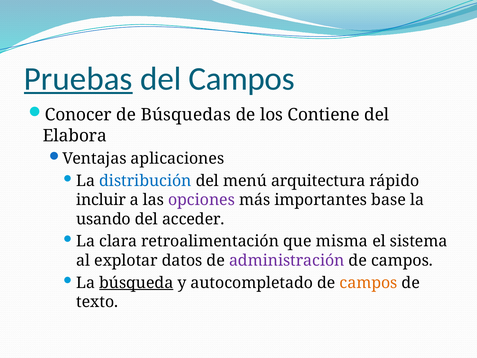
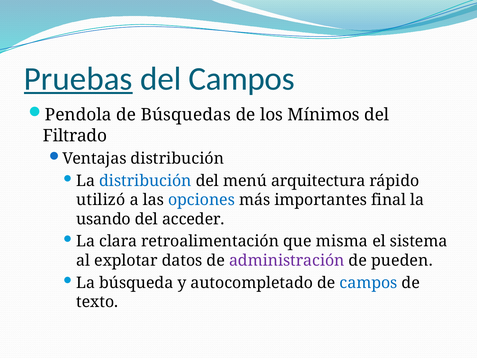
Conocer: Conocer -> Pendola (78, 115)
Contiene: Contiene -> Mínimos (324, 115)
Elabora: Elabora -> Filtrado (75, 136)
Ventajas aplicaciones: aplicaciones -> distribución (177, 159)
incluir: incluir -> utilizó (101, 200)
opciones colour: purple -> blue (202, 200)
base: base -> final (389, 200)
campos: campos -> pueden (402, 260)
búsqueda underline: present -> none (136, 283)
campos colour: orange -> blue (369, 283)
